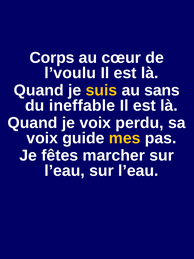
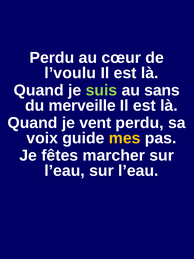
Corps: Corps -> Perdu (52, 58)
suis colour: yellow -> light green (101, 90)
ineffable: ineffable -> merveille (82, 105)
je voix: voix -> vent (95, 123)
